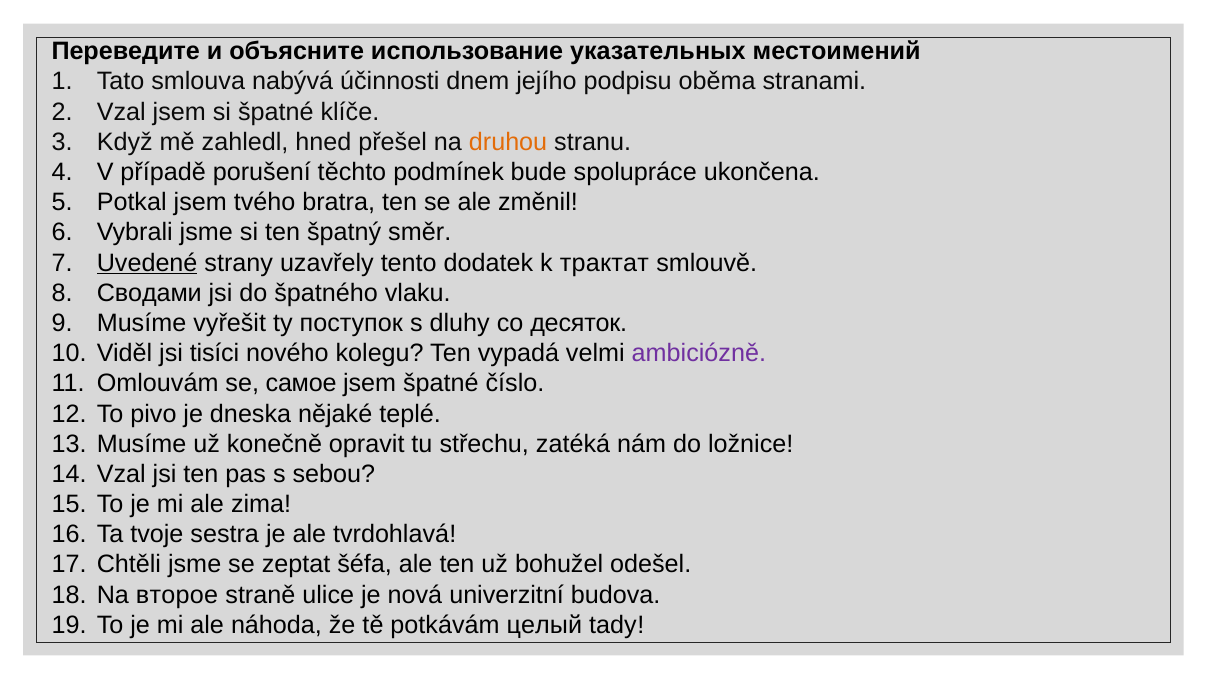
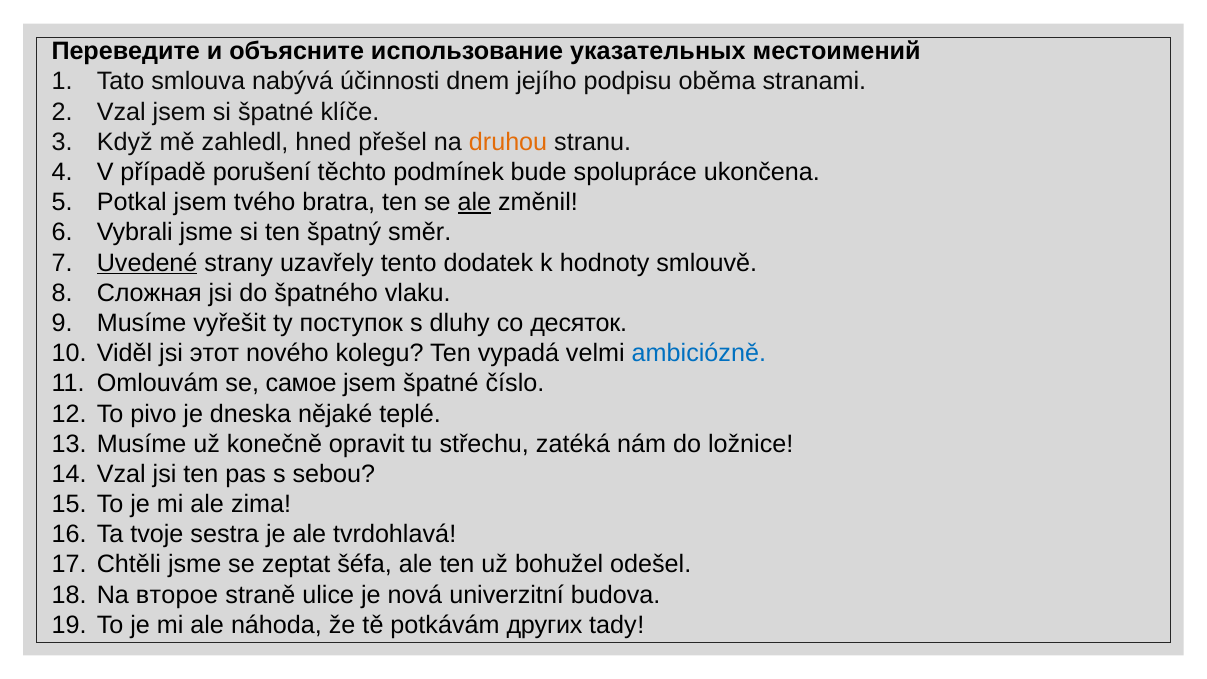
ale underline: none -> present (474, 202)
трактат: трактат -> hodnoty (605, 263)
Сводами: Сводами -> Сложная (149, 293)
tisíci: tisíci -> этот (215, 353)
ambiciózně colour: purple -> blue (699, 353)
целый: целый -> других (544, 625)
